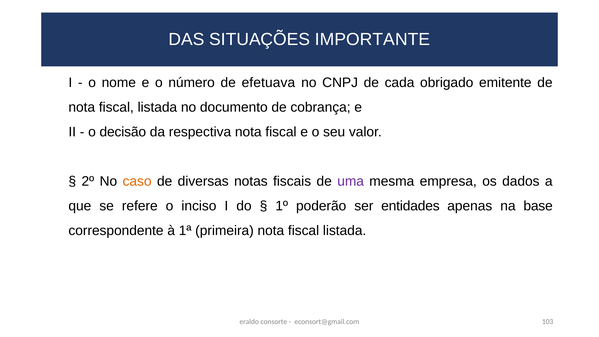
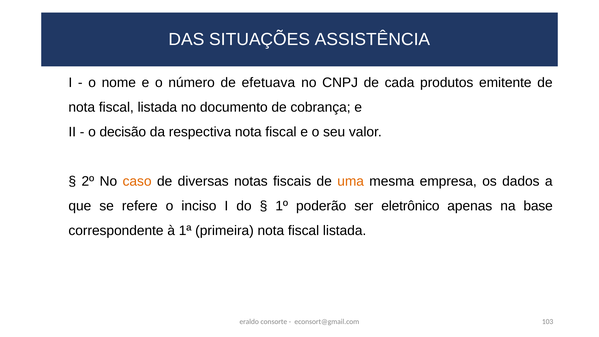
IMPORTANTE: IMPORTANTE -> ASSISTÊNCIA (373, 39)
obrigado: obrigado -> produtos (447, 83)
uma colour: purple -> orange (351, 181)
entidades: entidades -> eletrônico (410, 206)
